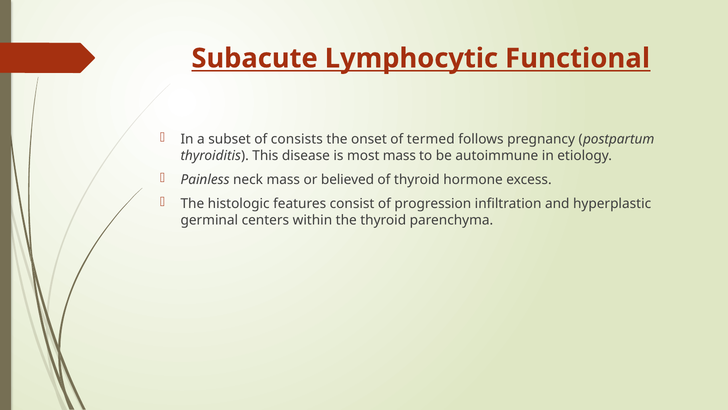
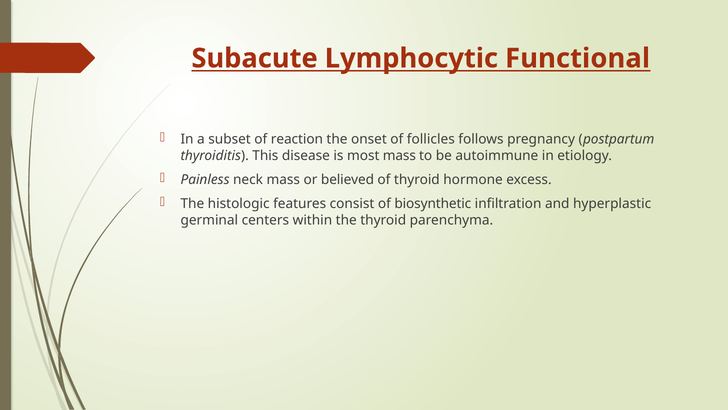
consists: consists -> reaction (297, 139)
termed: termed -> follicles (431, 139)
progression: progression -> biosynthetic (433, 204)
